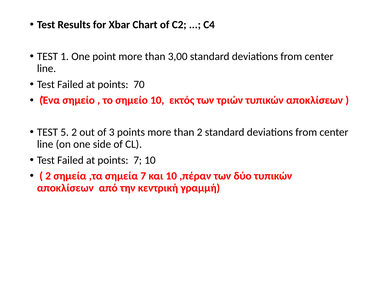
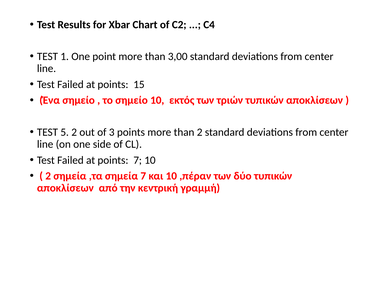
70: 70 -> 15 (139, 84)
